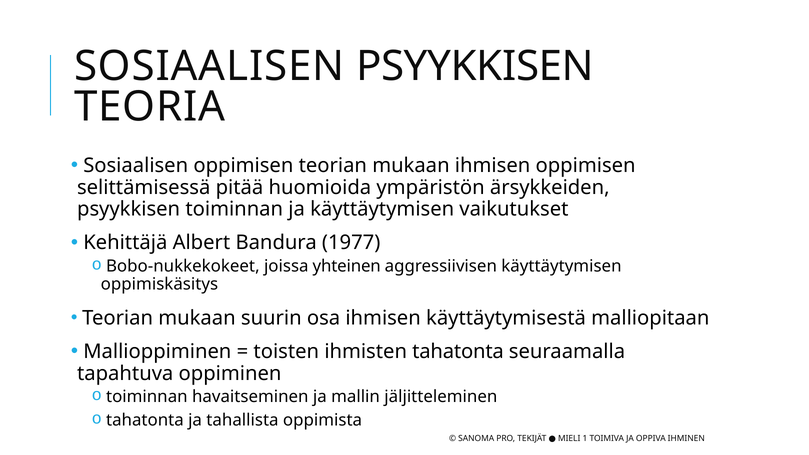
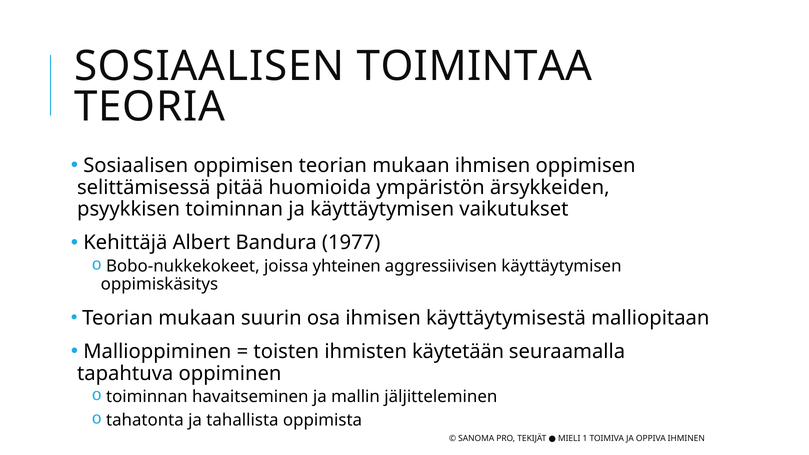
SOSIAALISEN PSYYKKISEN: PSYYKKISEN -> TOIMINTAA (475, 67)
ihmisten tahatonta: tahatonta -> käytetään (458, 352)
